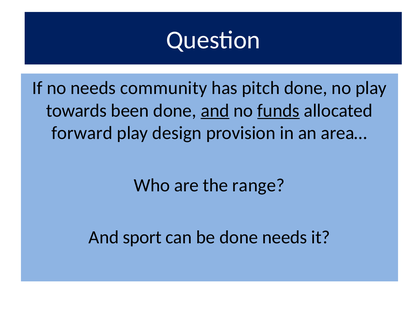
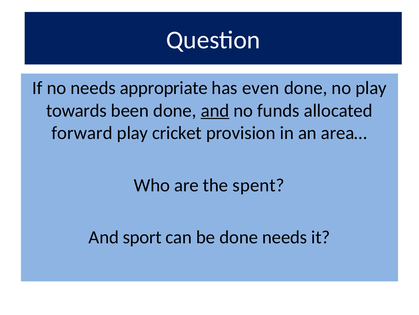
community: community -> appropriate (164, 88)
pitch: pitch -> even (261, 88)
funds underline: present -> none (278, 110)
design: design -> cricket (177, 133)
range: range -> spent (259, 185)
